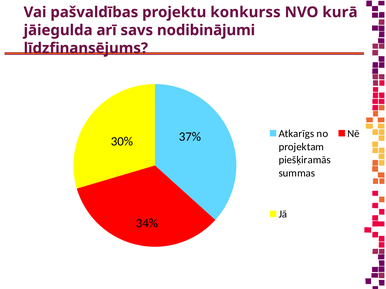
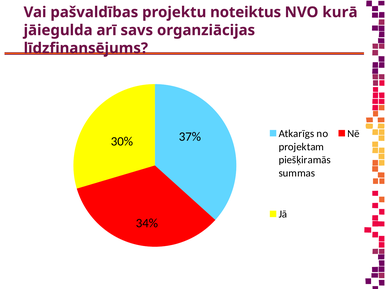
konkurss: konkurss -> noteiktus (246, 12)
nodibinājumi: nodibinājumi -> organziācijas (206, 30)
